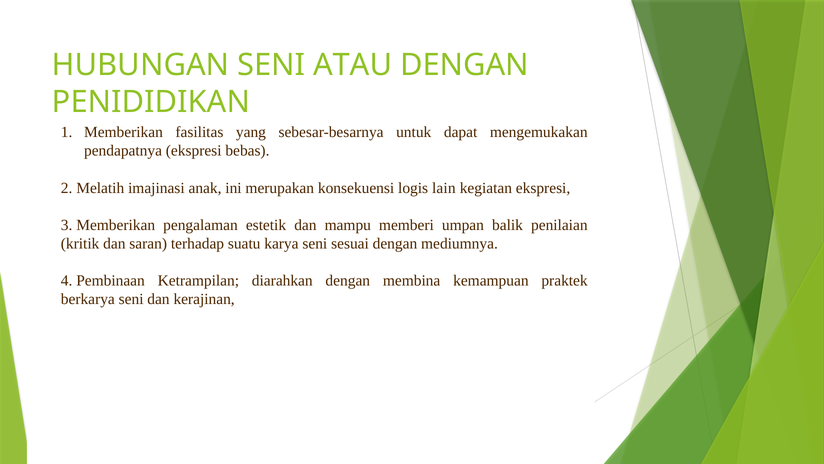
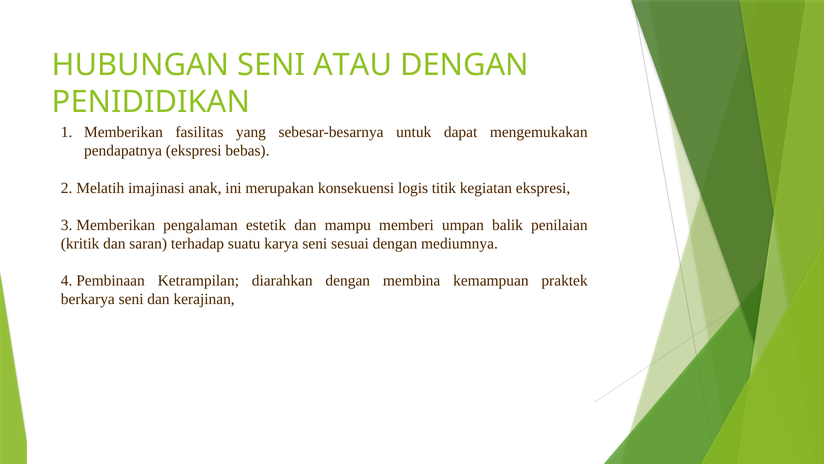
lain: lain -> titik (444, 188)
